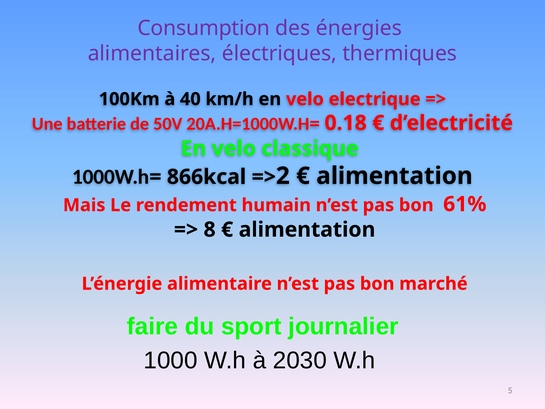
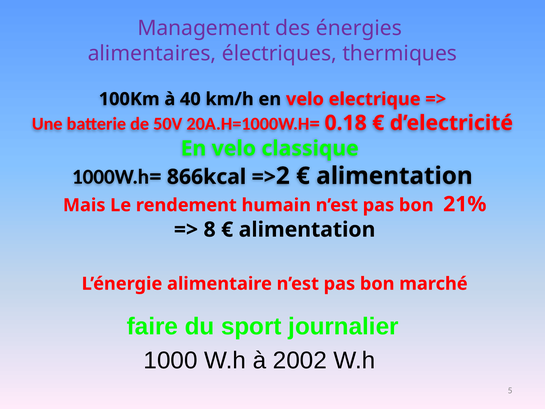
Consumption: Consumption -> Management (204, 28)
61%: 61% -> 21% (465, 204)
2030: 2030 -> 2002 (300, 360)
